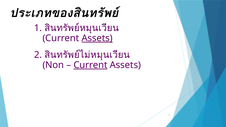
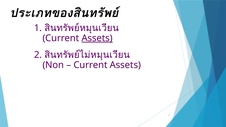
Current underline: present -> none (90, 65)
